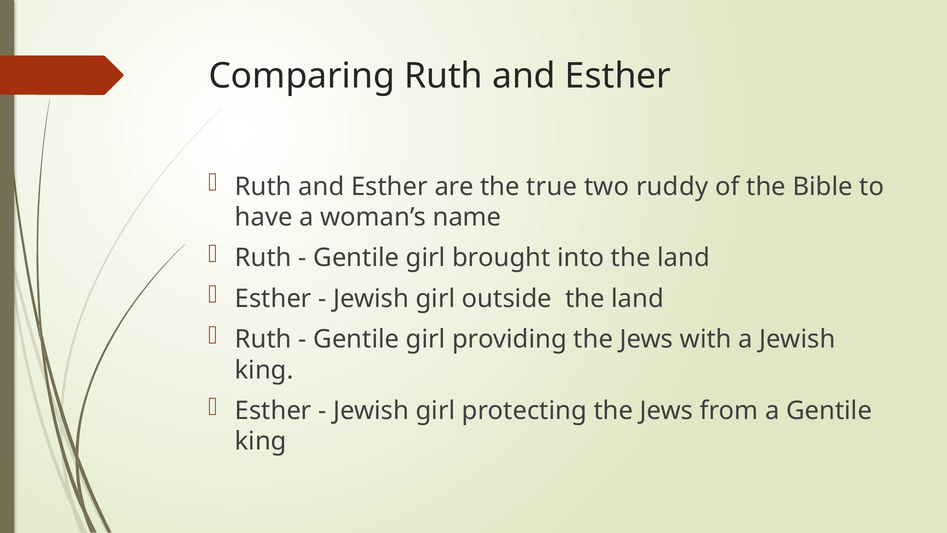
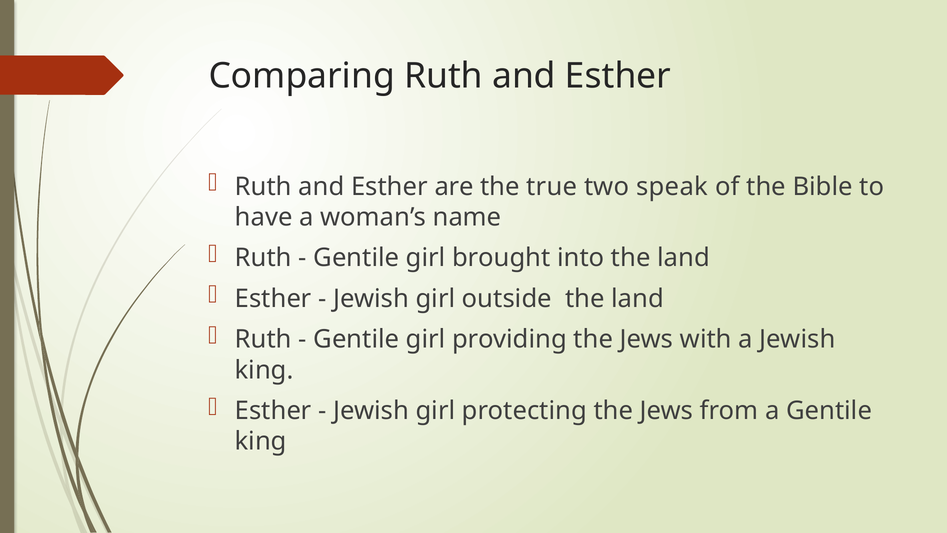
ruddy: ruddy -> speak (672, 186)
